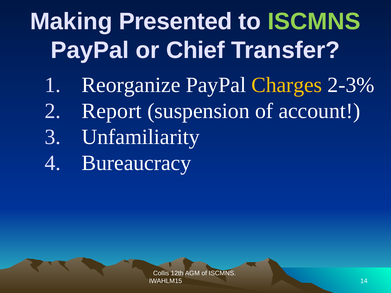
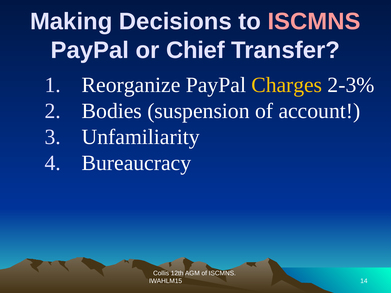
Presented: Presented -> Decisions (175, 22)
ISCMNS colour: light green -> pink (314, 22)
Report: Report -> Bodies (112, 111)
